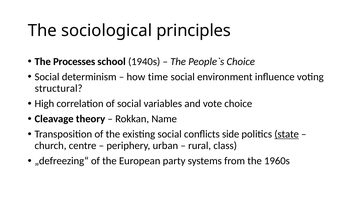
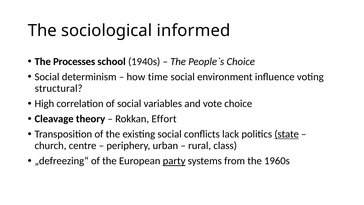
principles: principles -> informed (193, 31)
Name: Name -> Effort (164, 119)
side: side -> lack (231, 134)
party underline: none -> present (174, 161)
